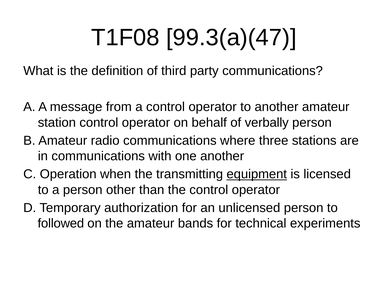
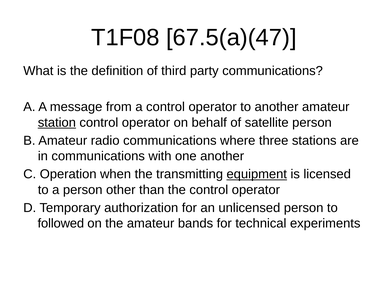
99.3(a)(47: 99.3(a)(47 -> 67.5(a)(47 (231, 38)
station underline: none -> present (57, 122)
verbally: verbally -> satellite (267, 122)
